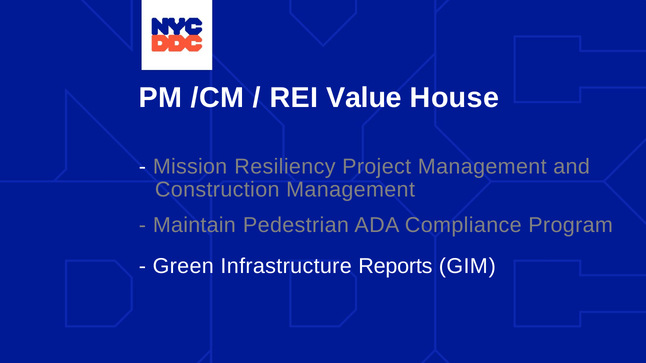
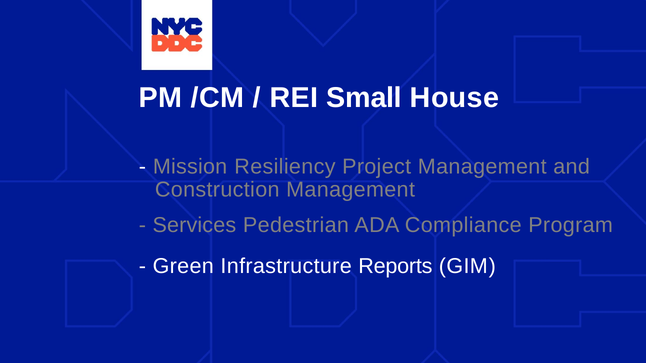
Value: Value -> Small (364, 98)
Maintain: Maintain -> Services (194, 226)
